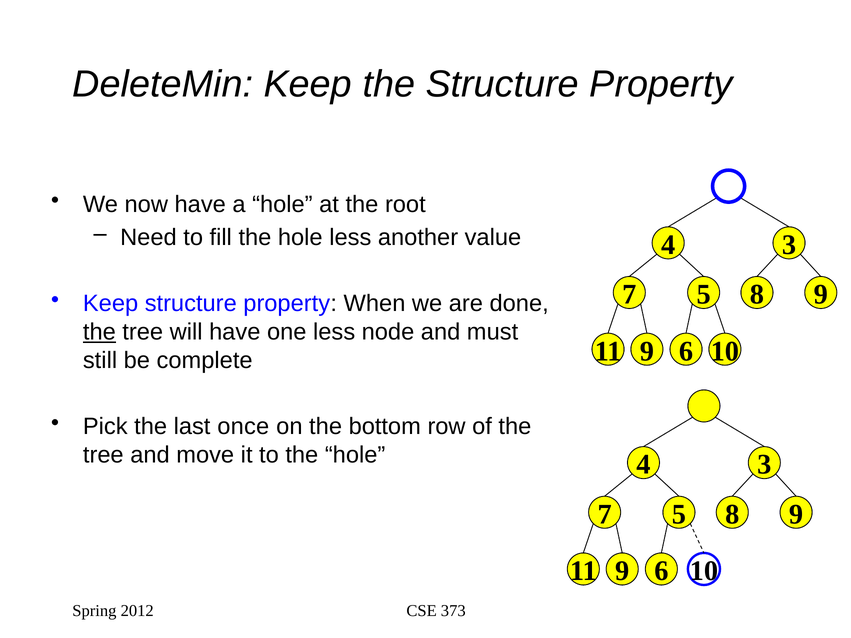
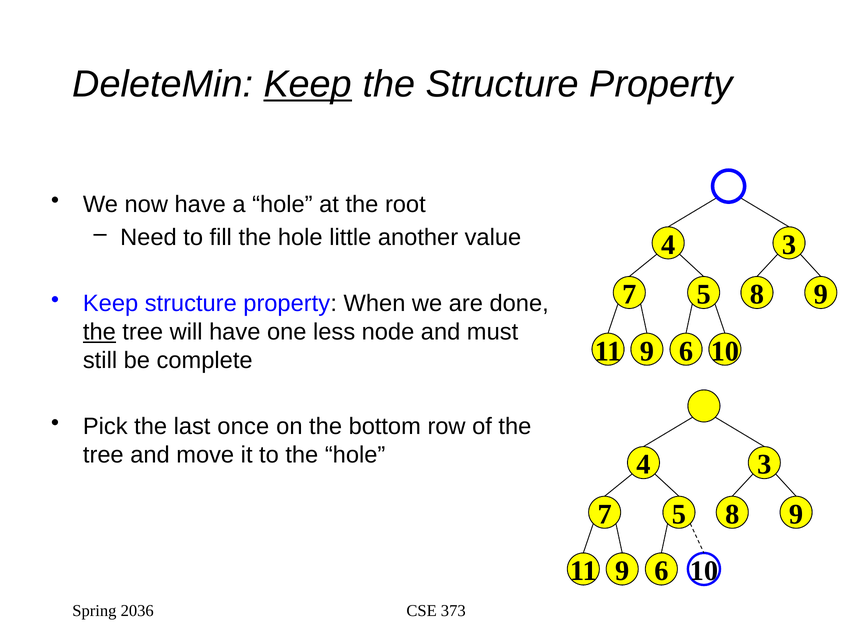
Keep underline: none -> present (308, 84)
hole less: less -> little (350, 238)
2012: 2012 -> 2036 (137, 611)
